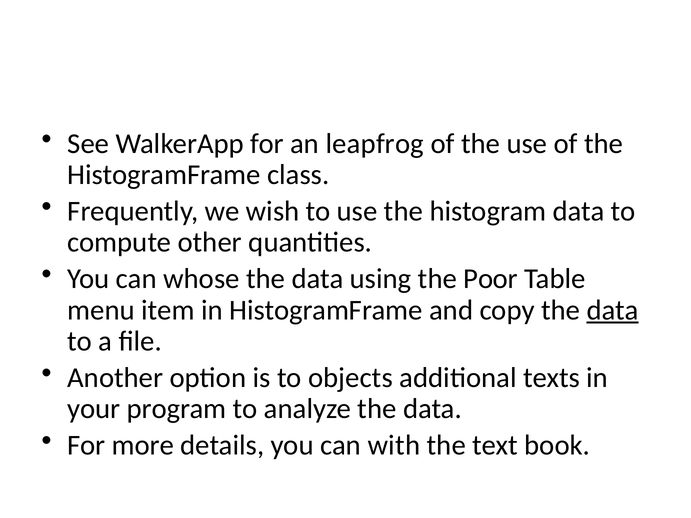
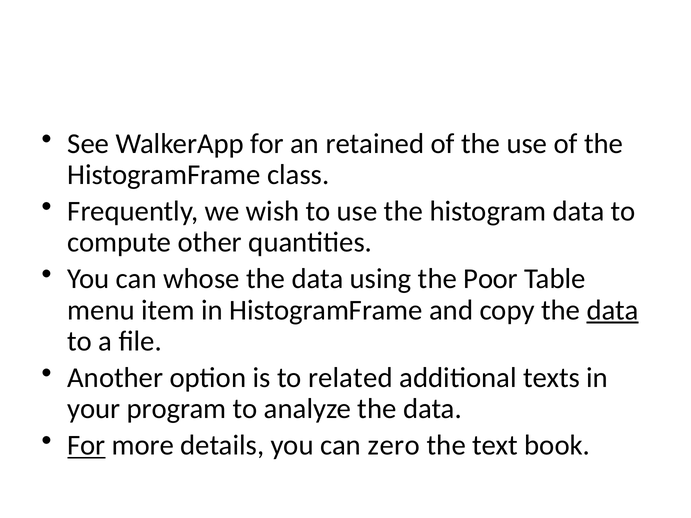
leapfrog: leapfrog -> retained (375, 144)
objects: objects -> related (350, 378)
For underline: none -> present (86, 446)
with: with -> zero (394, 446)
